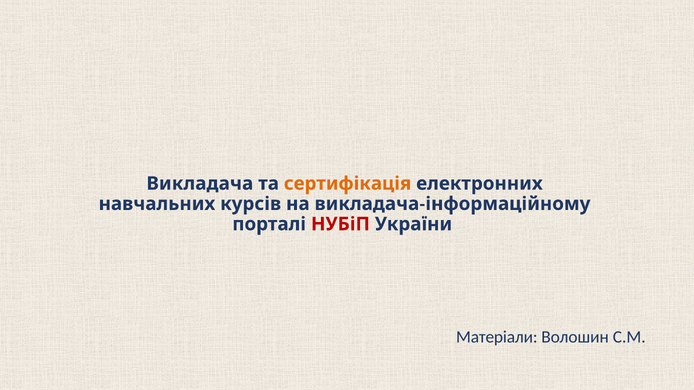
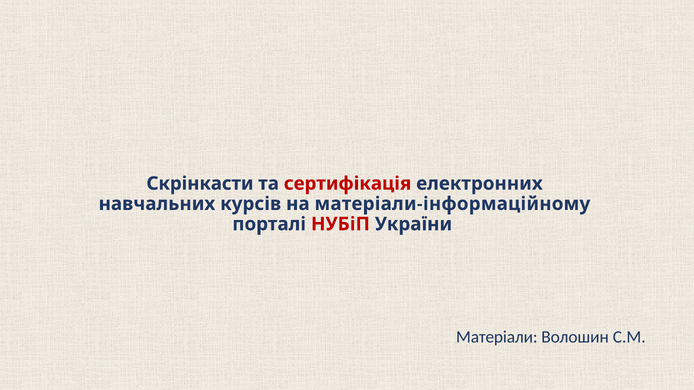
Викладача: Викладача -> Скрінкасти (200, 184)
сертифікація colour: orange -> red (348, 184)
викладача-інформаційному: викладача-інформаційному -> матеріали-інформаційному (452, 204)
